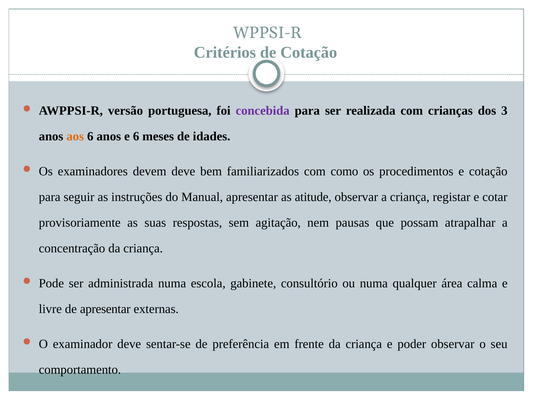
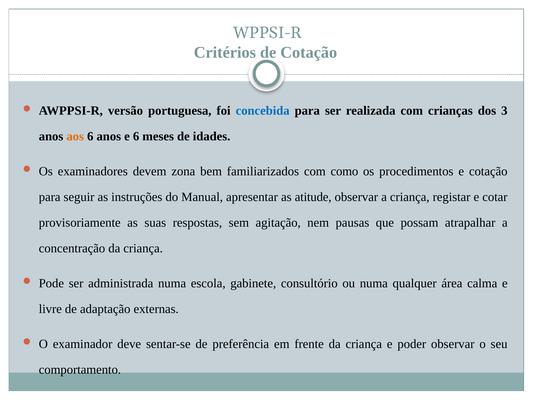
concebida colour: purple -> blue (263, 111)
devem deve: deve -> zona (183, 171)
de apresentar: apresentar -> adaptação (105, 309)
